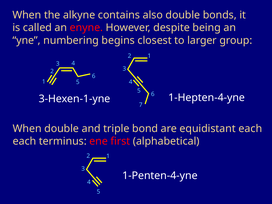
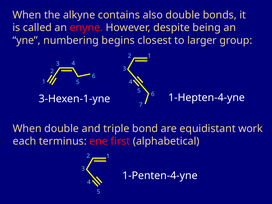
equidistant each: each -> work (250, 129)
